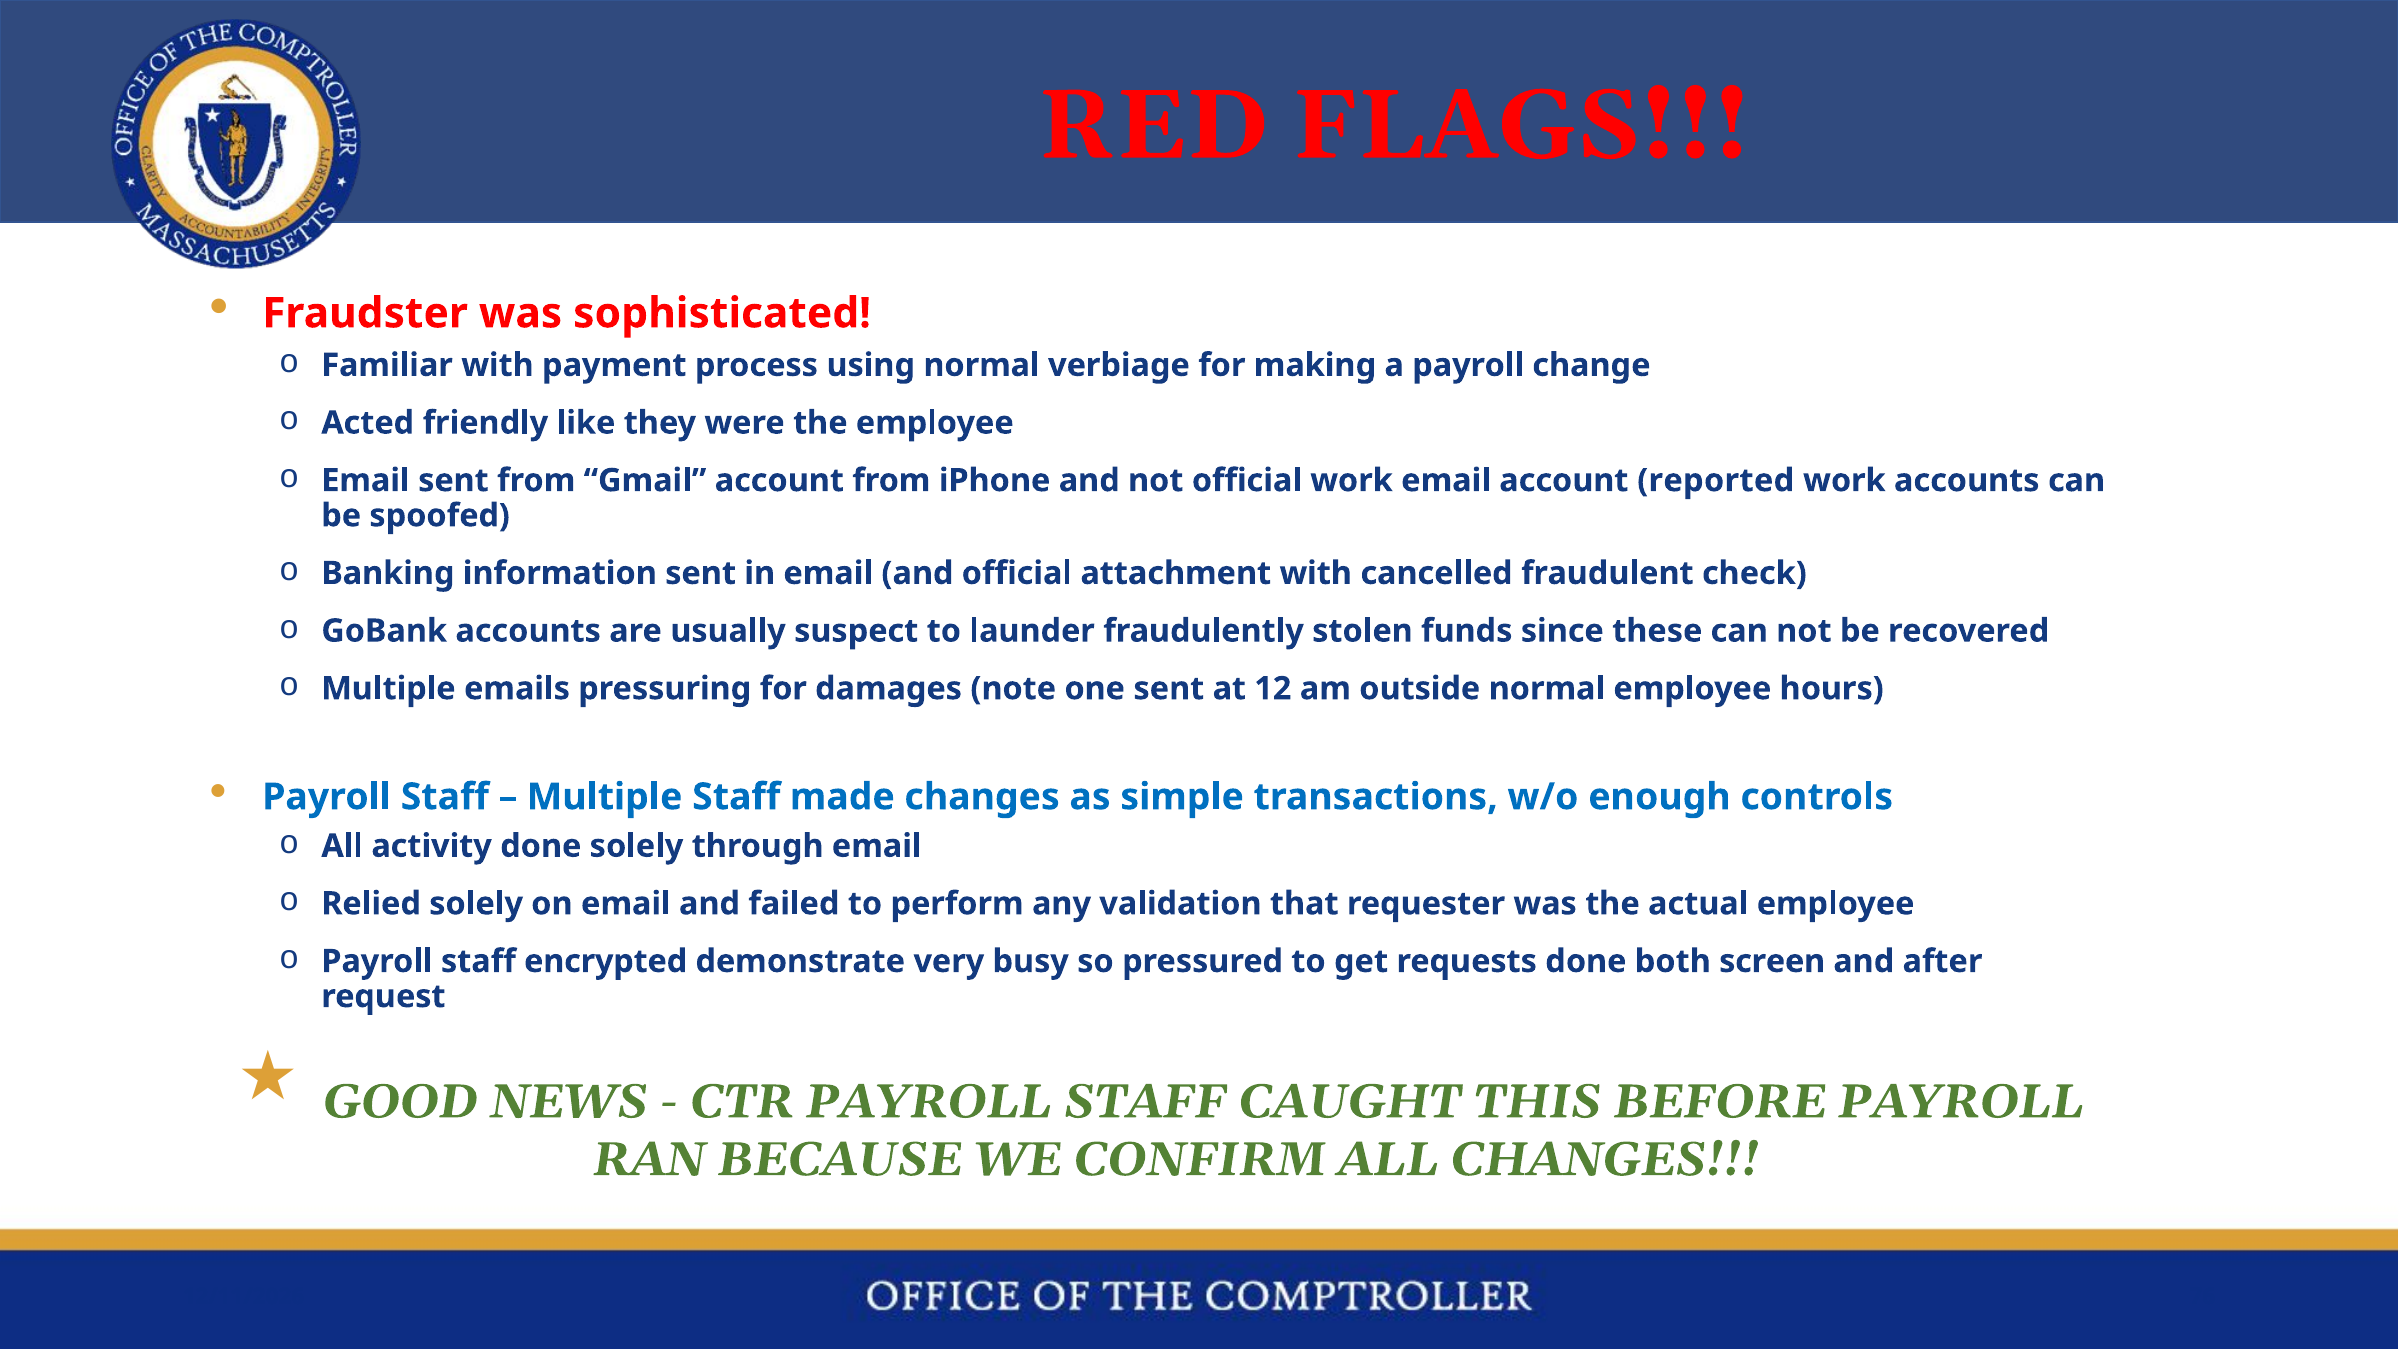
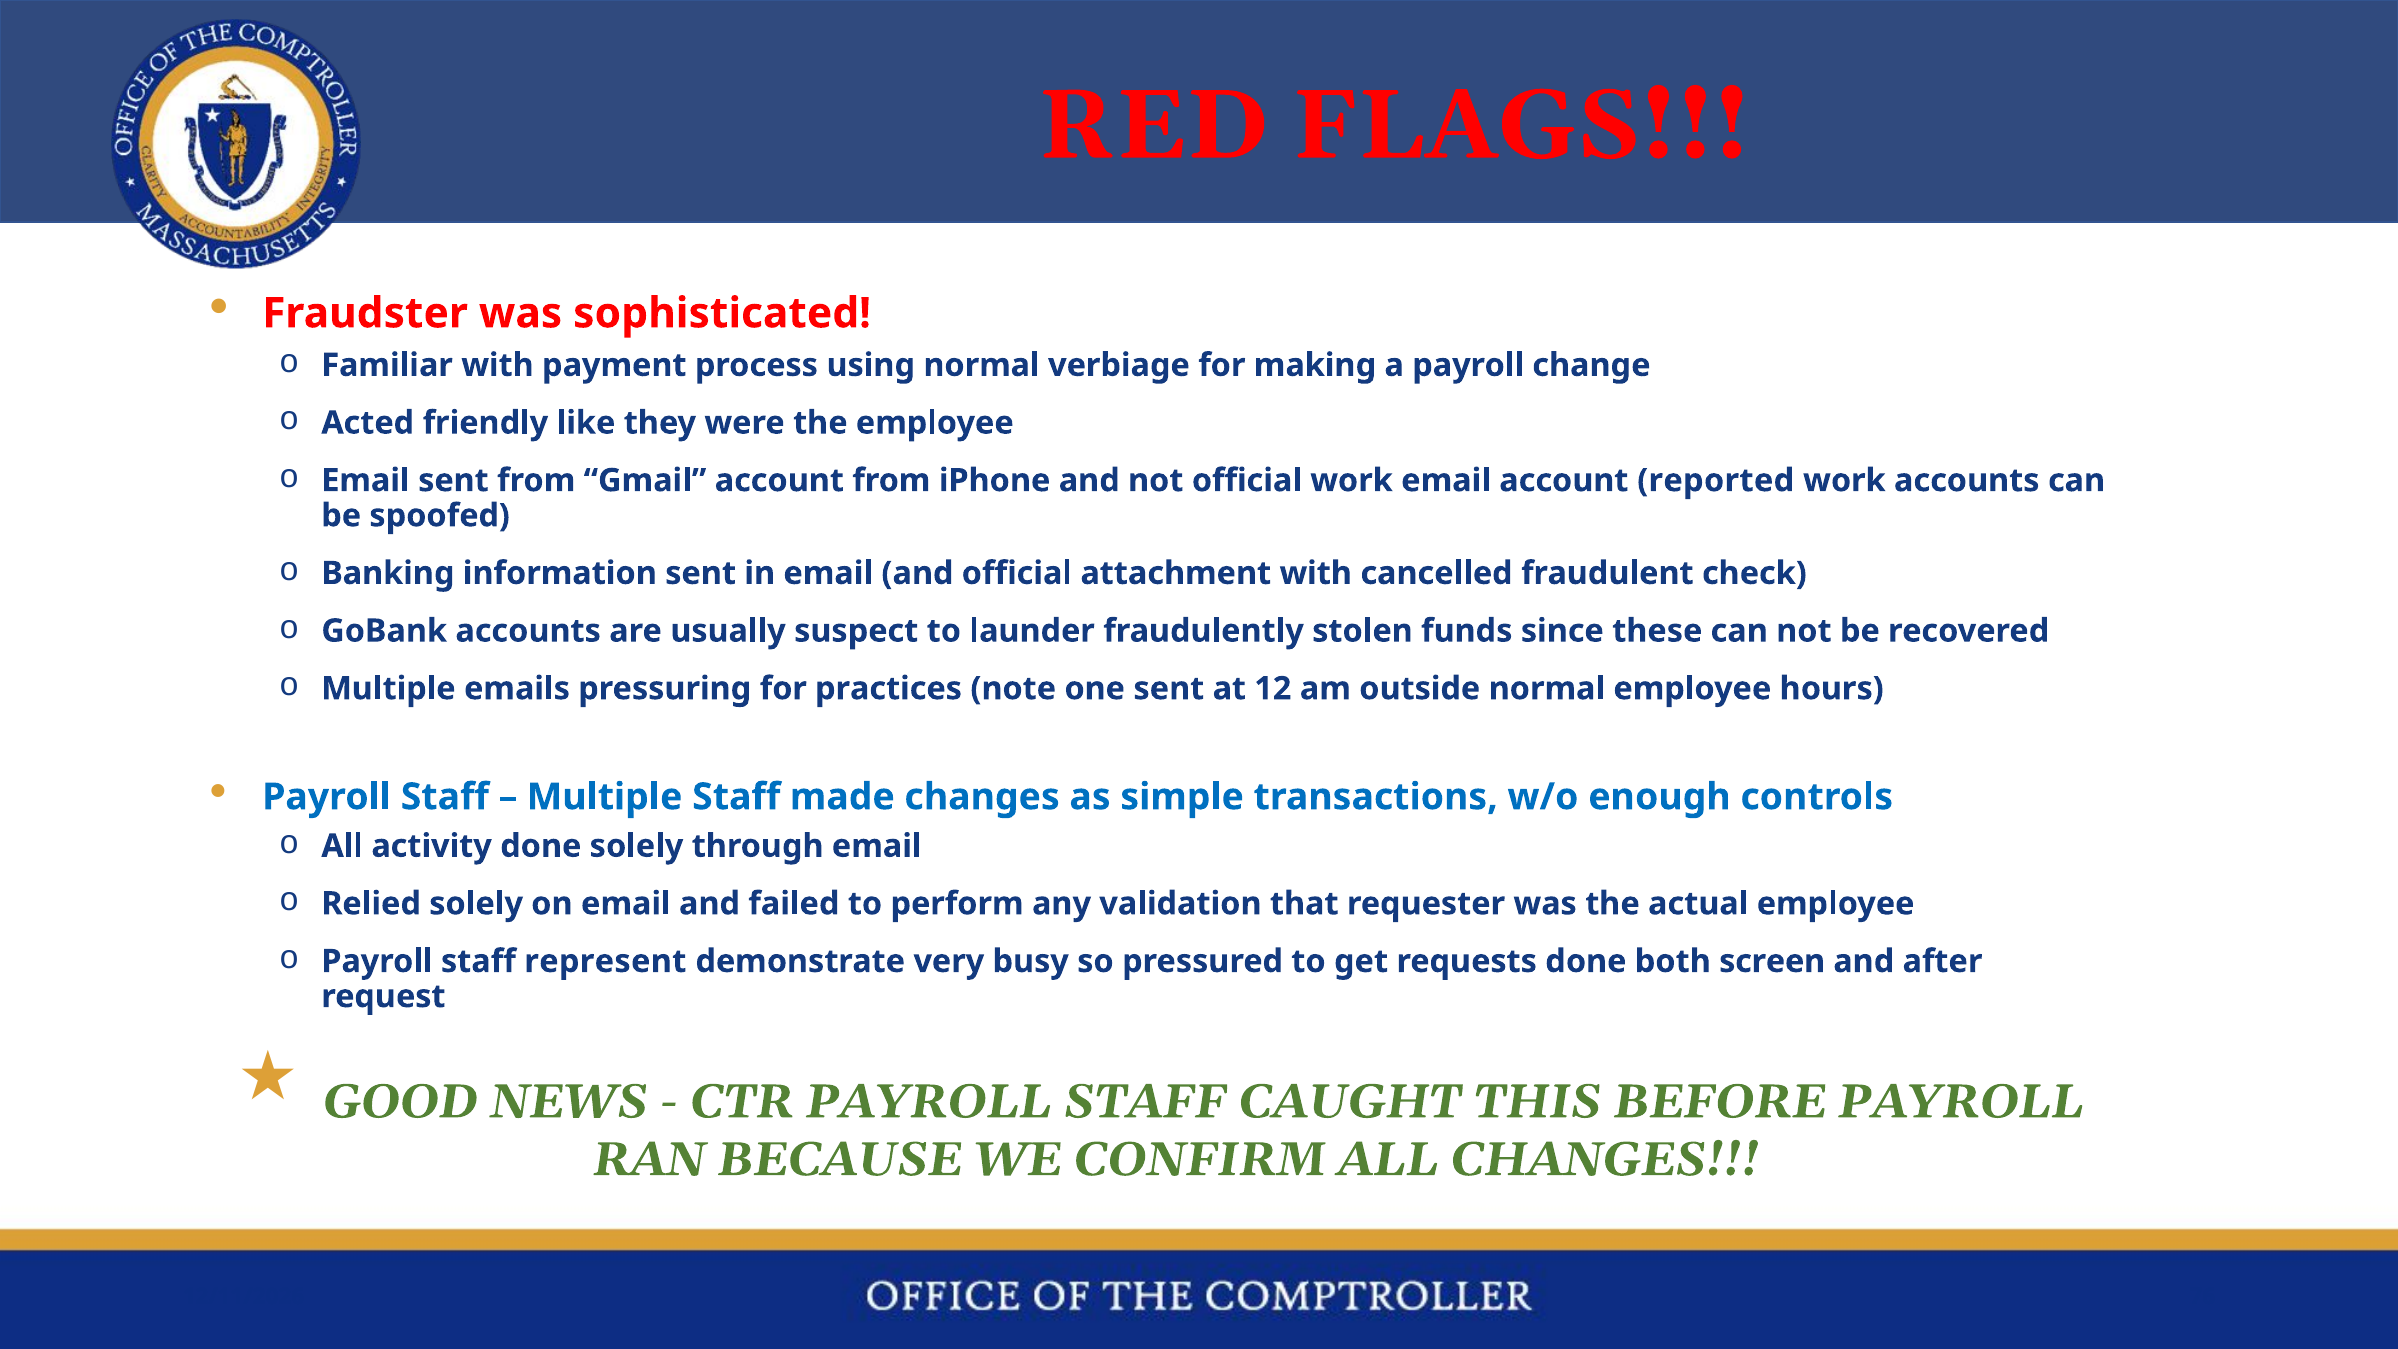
damages: damages -> practices (889, 688)
encrypted: encrypted -> represent (605, 961)
